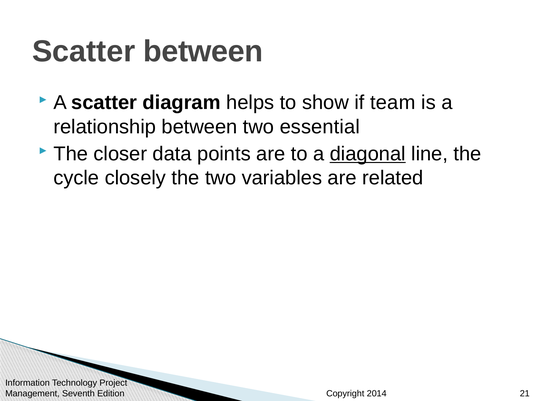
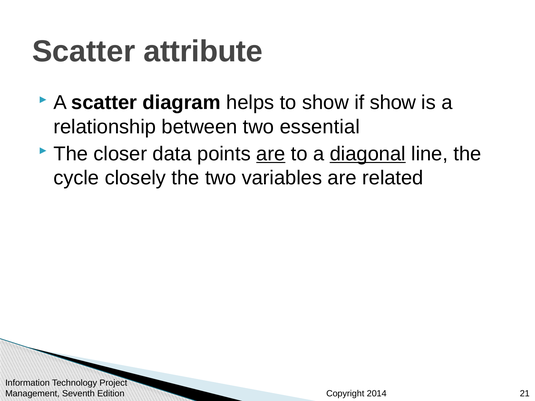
Scatter between: between -> attribute (203, 52)
if team: team -> show (393, 103)
are underline: none -> present (271, 154)
